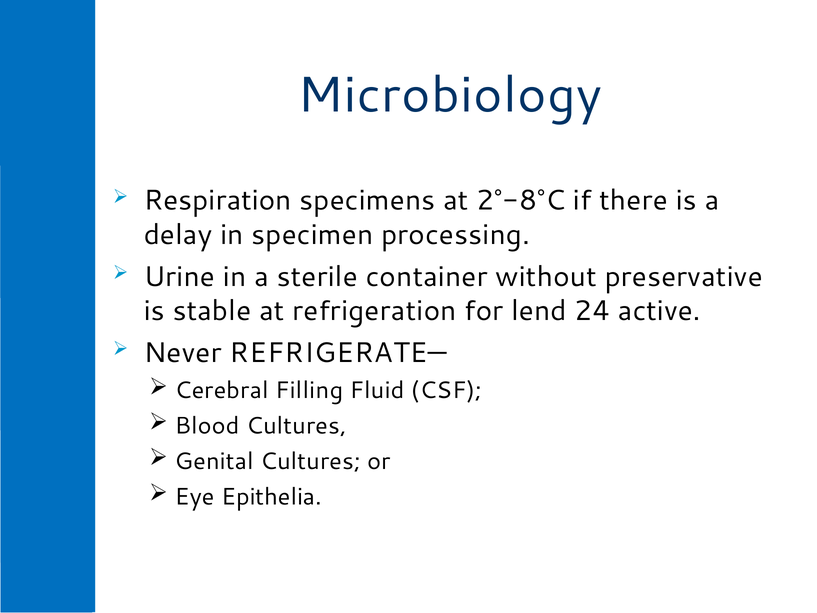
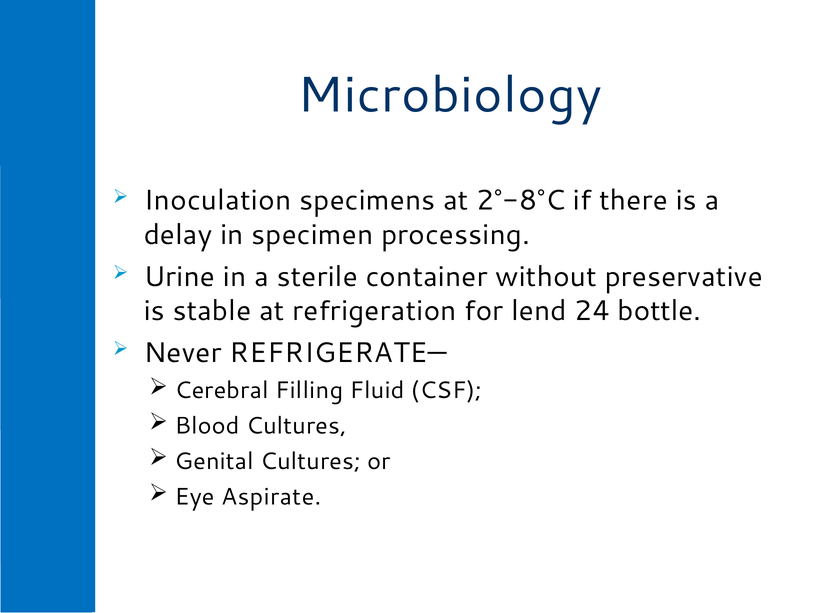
Respiration: Respiration -> Inoculation (217, 201)
active: active -> bottle (659, 311)
Epithelia: Epithelia -> Aspirate (271, 497)
